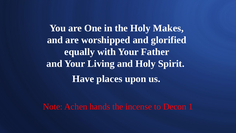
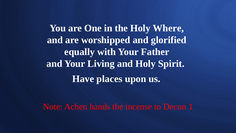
Makes: Makes -> Where (168, 28)
